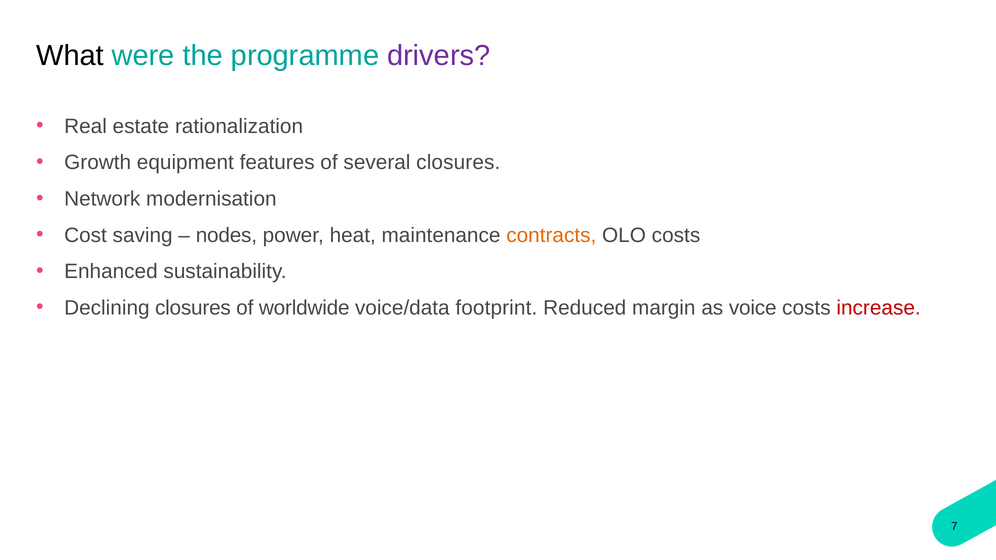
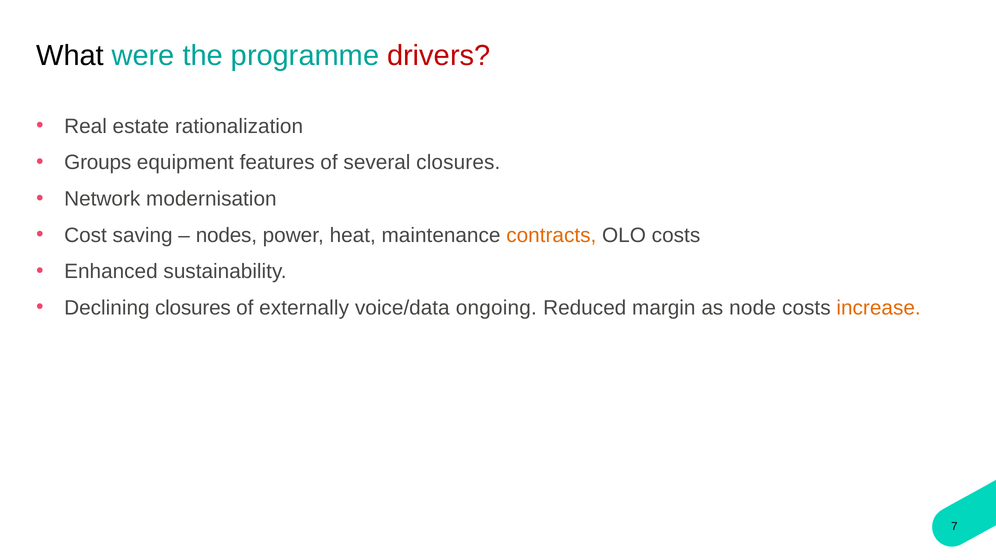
drivers colour: purple -> red (439, 56)
Growth: Growth -> Groups (98, 163)
worldwide: worldwide -> externally (304, 308)
footprint: footprint -> ongoing (496, 308)
voice: voice -> node (753, 308)
increase colour: red -> orange (879, 308)
